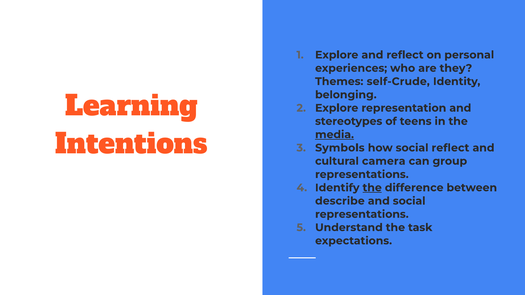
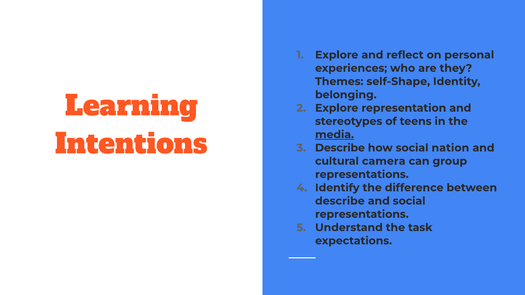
self-Crude: self-Crude -> self-Shape (398, 82)
Symbols: Symbols -> Describe (340, 148)
social reflect: reflect -> nation (450, 148)
the underline: present -> none (372, 188)
